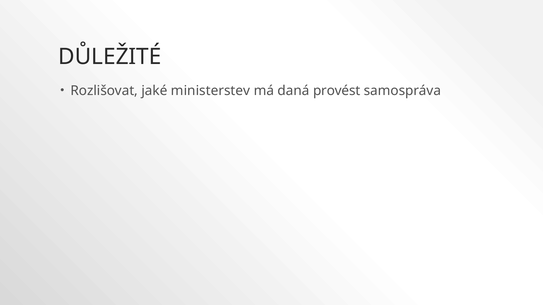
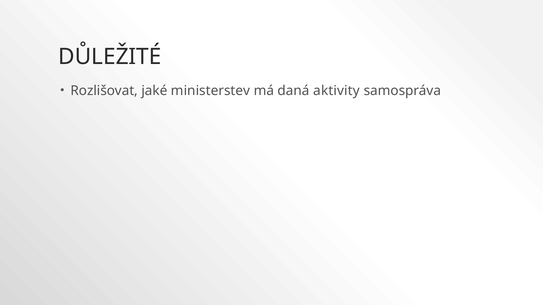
provést: provést -> aktivity (337, 91)
